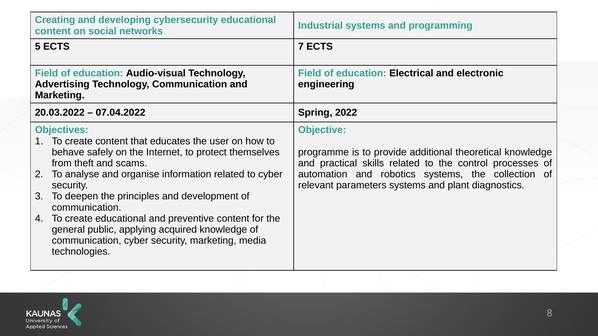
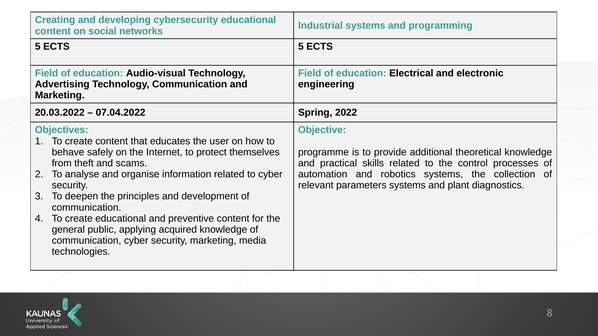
ECTS 7: 7 -> 5 (301, 47)
